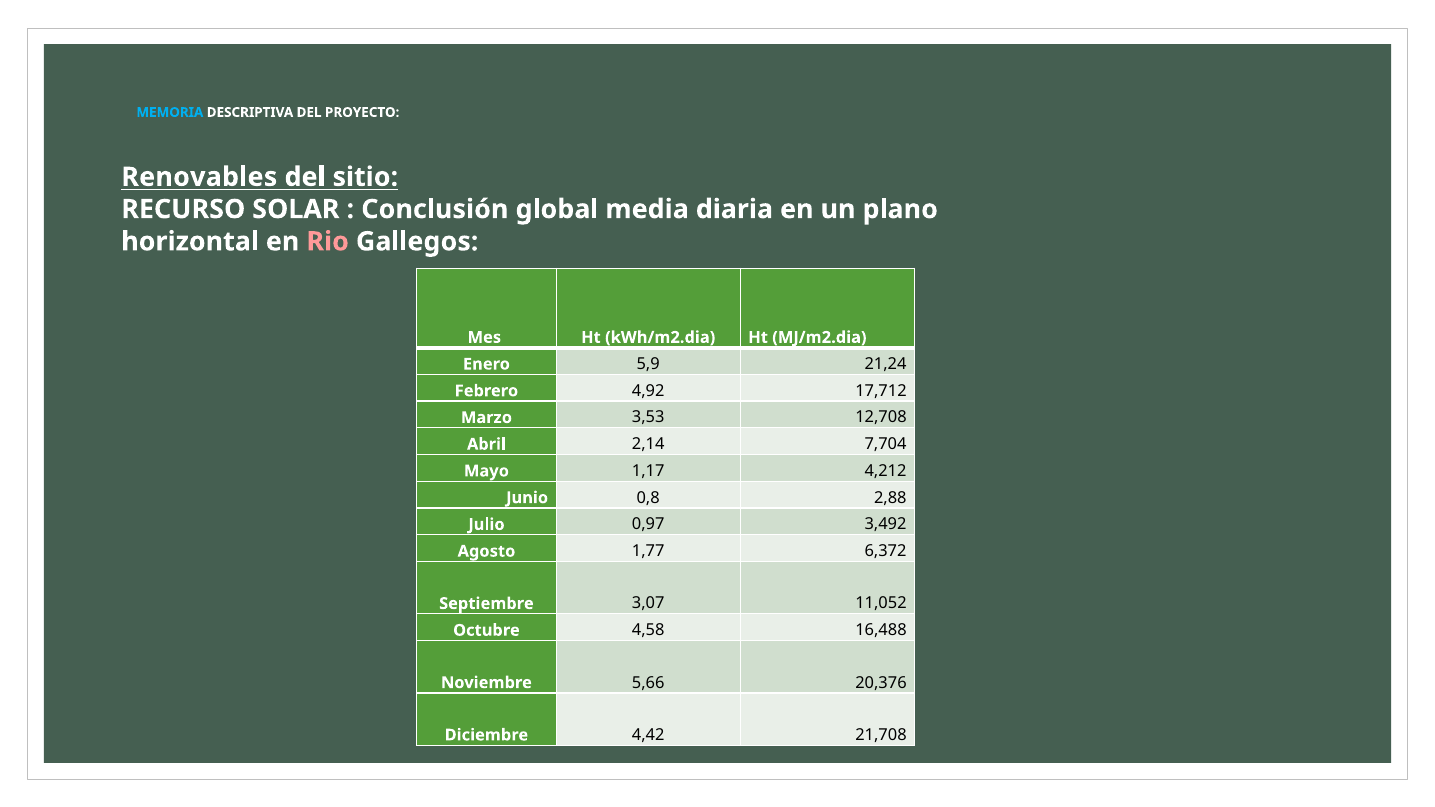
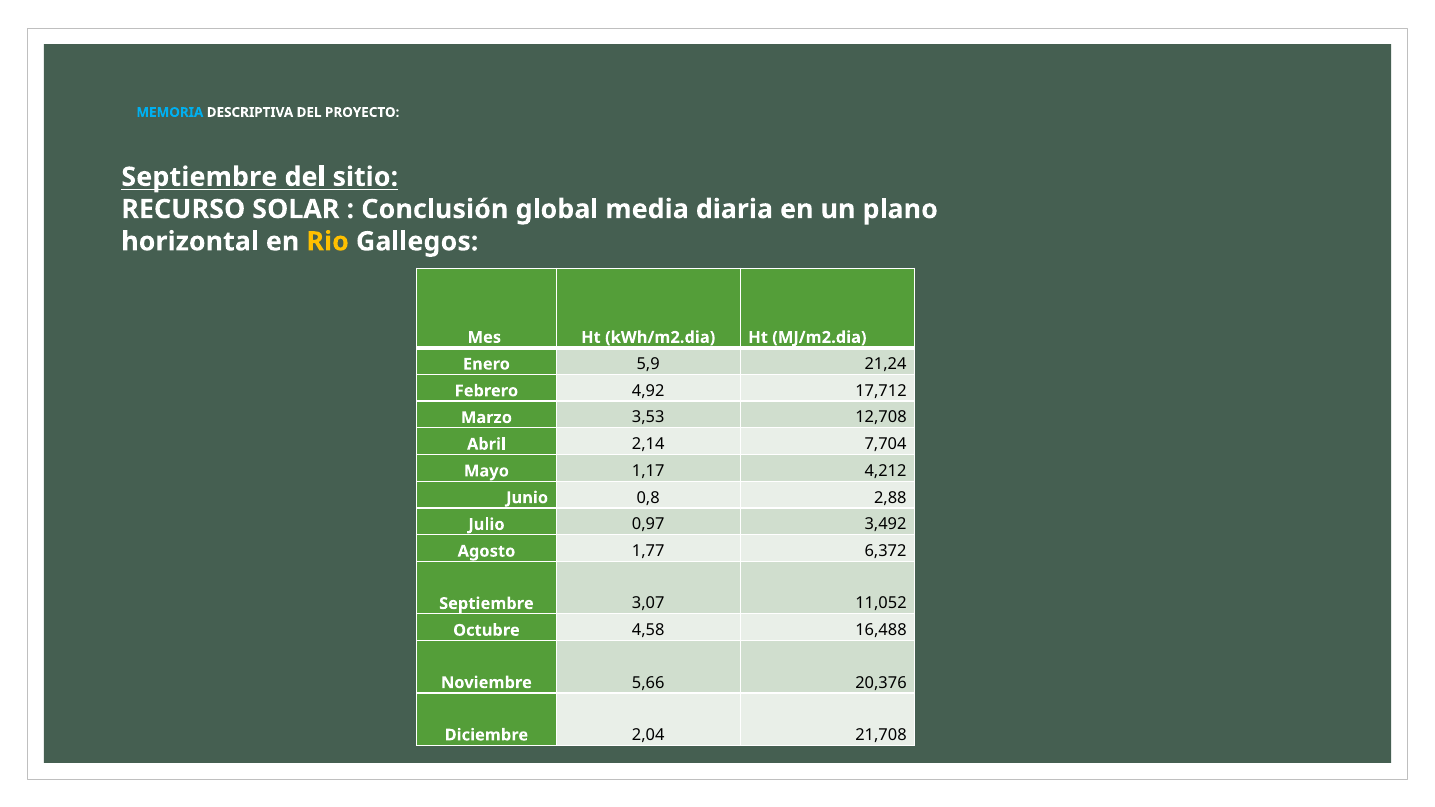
Renovables: Renovables -> Septiembre (199, 177)
Rio colour: pink -> yellow (328, 242)
4,42: 4,42 -> 2,04 (648, 735)
